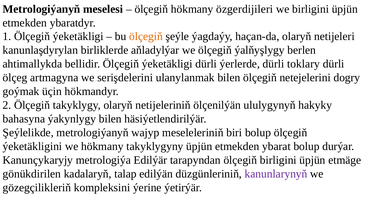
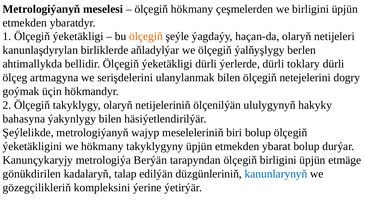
özgerdijileri: özgerdijileri -> çeşmelerden (245, 9)
Edilýär: Edilýär -> Berýän (150, 160)
kanunlarynyň colour: purple -> blue (276, 173)
